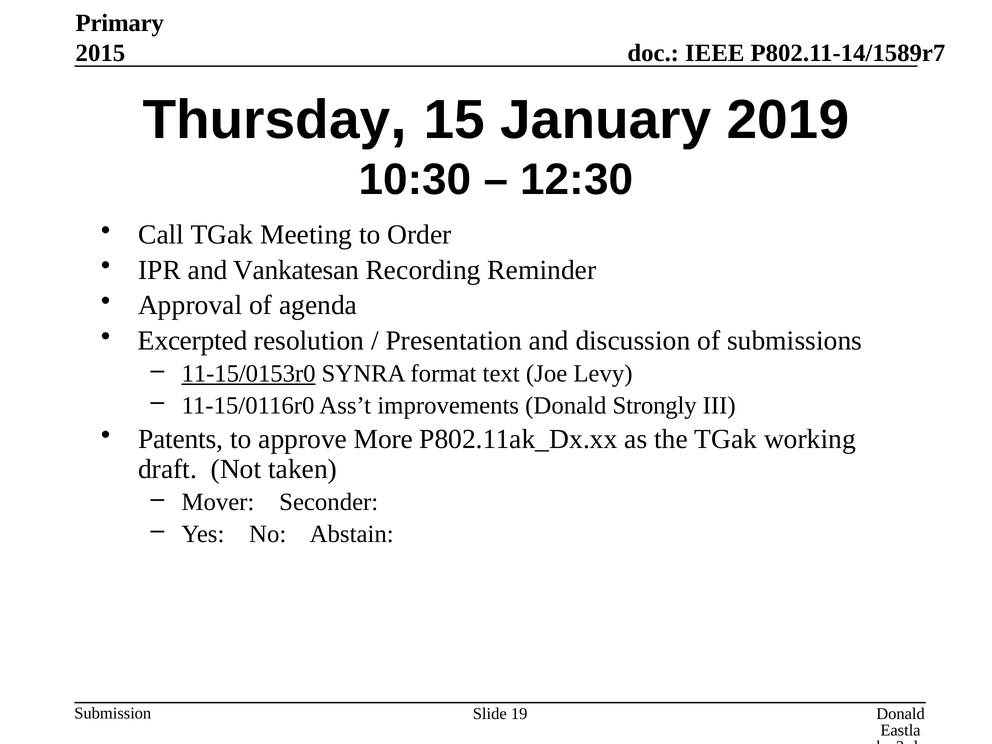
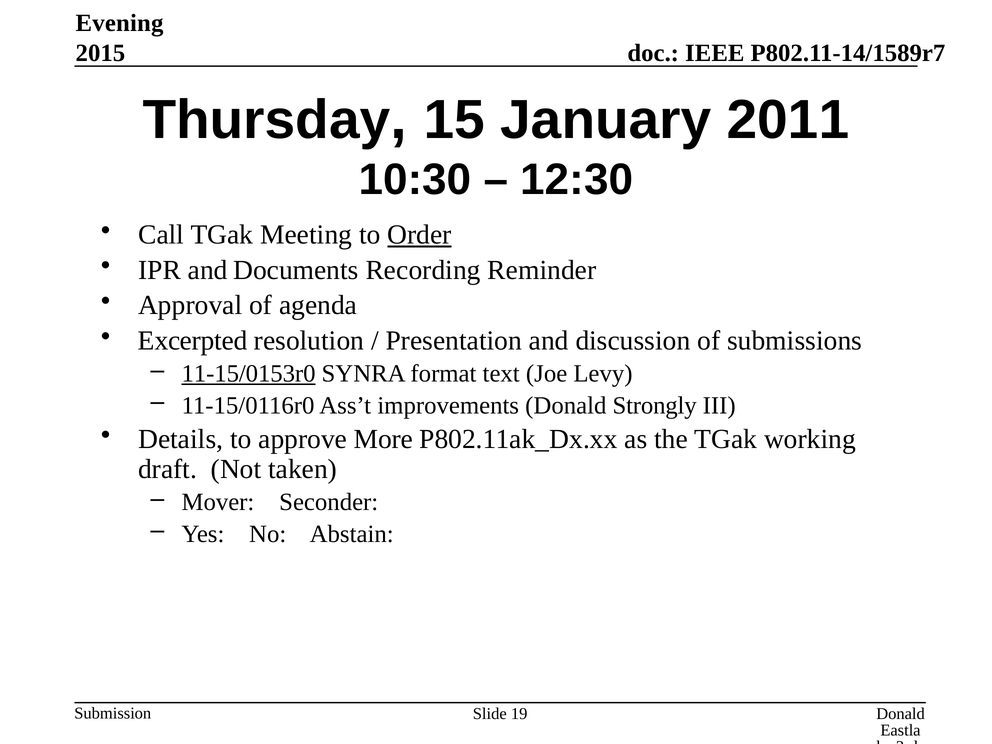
Primary: Primary -> Evening (120, 23)
2019: 2019 -> 2011 (788, 120)
Order underline: none -> present (419, 235)
Vankatesan: Vankatesan -> Documents (296, 270)
Patents: Patents -> Details (181, 439)
